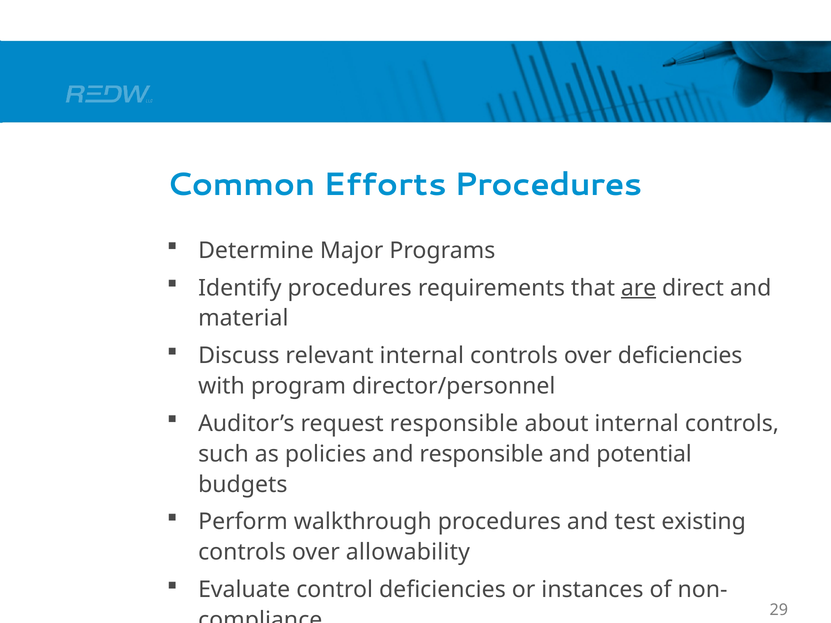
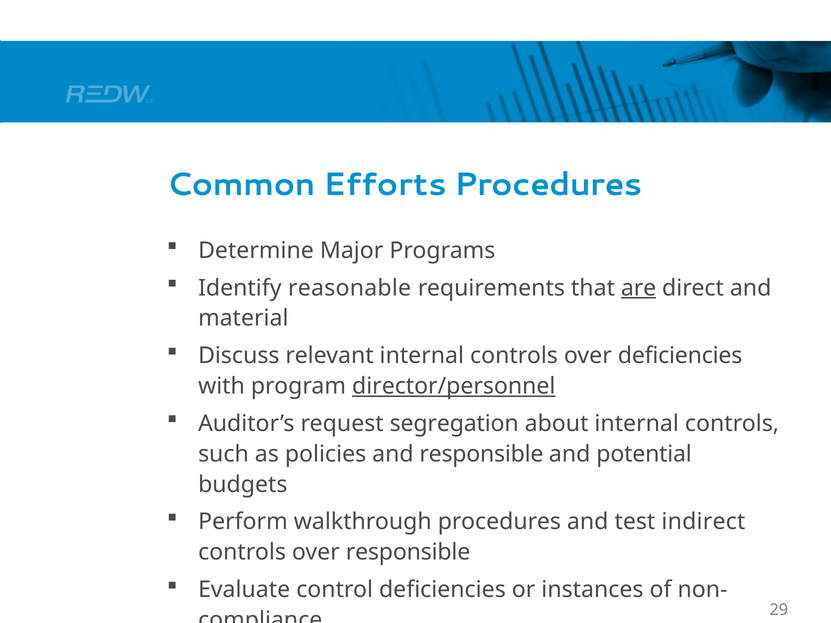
Identify procedures: procedures -> reasonable (350, 288)
director/personnel underline: none -> present (454, 386)
request responsible: responsible -> segregation (454, 424)
existing: existing -> indirect (703, 522)
over allowability: allowability -> responsible (408, 552)
